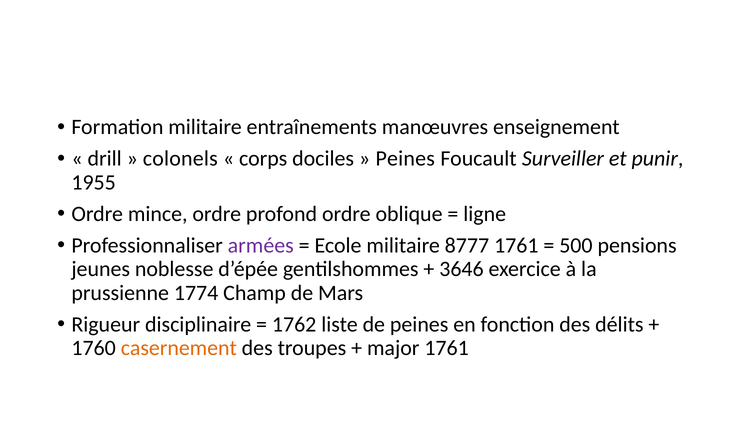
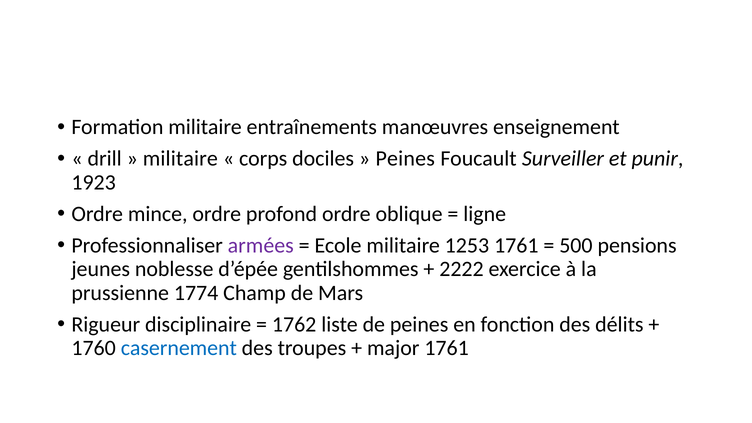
colonels: colonels -> militaire (180, 159)
1955: 1955 -> 1923 (94, 182)
8777: 8777 -> 1253 (467, 245)
3646: 3646 -> 2222 (461, 269)
casernement colour: orange -> blue (179, 348)
